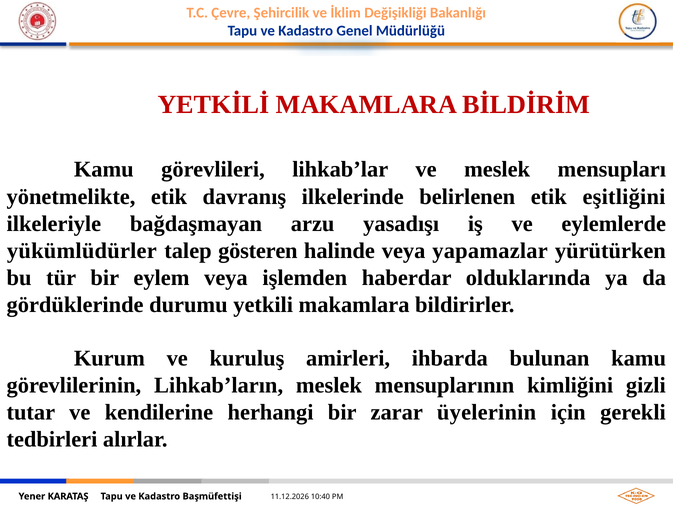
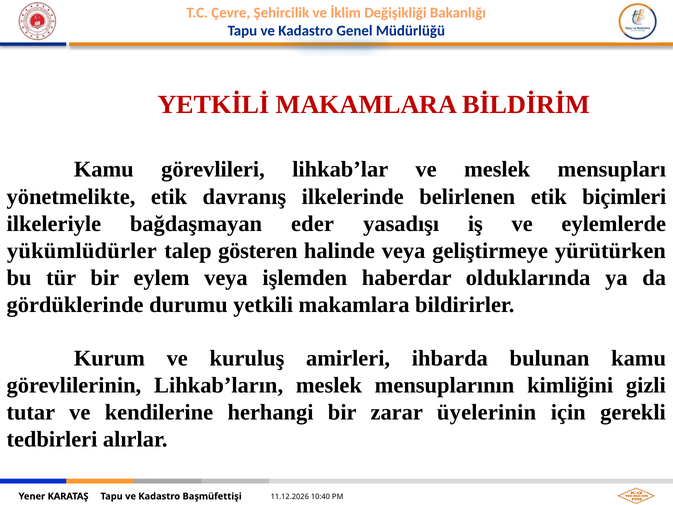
eşitliğini: eşitliğini -> biçimleri (624, 197)
arzu: arzu -> eder (313, 224)
yapamazlar: yapamazlar -> geliştirmeye (490, 251)
